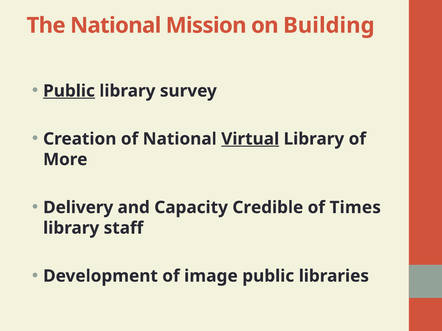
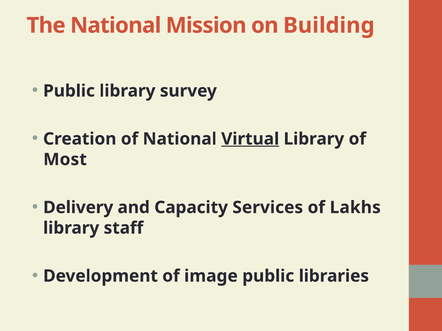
Public underline: present -> none (69, 91)
More: More -> Most (65, 160)
Credible: Credible -> Services (268, 208)
Times: Times -> Lakhs (355, 208)
